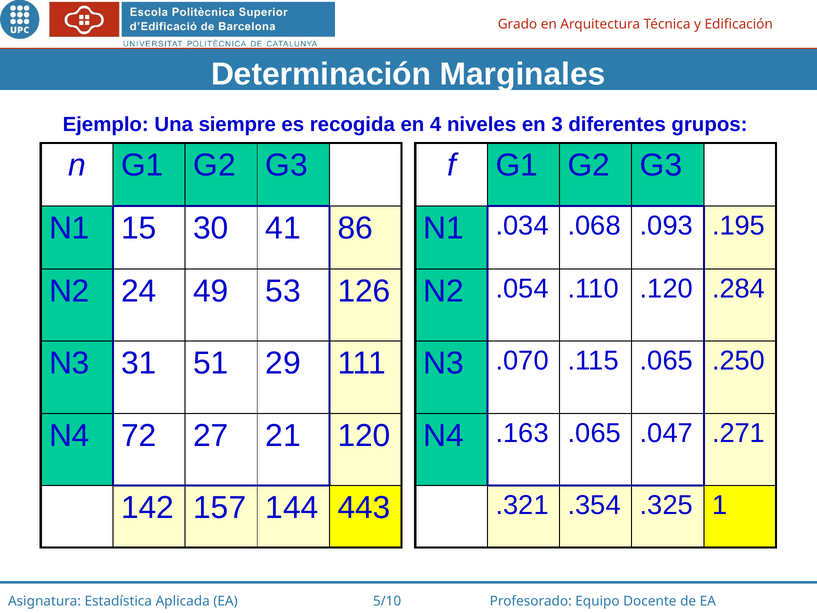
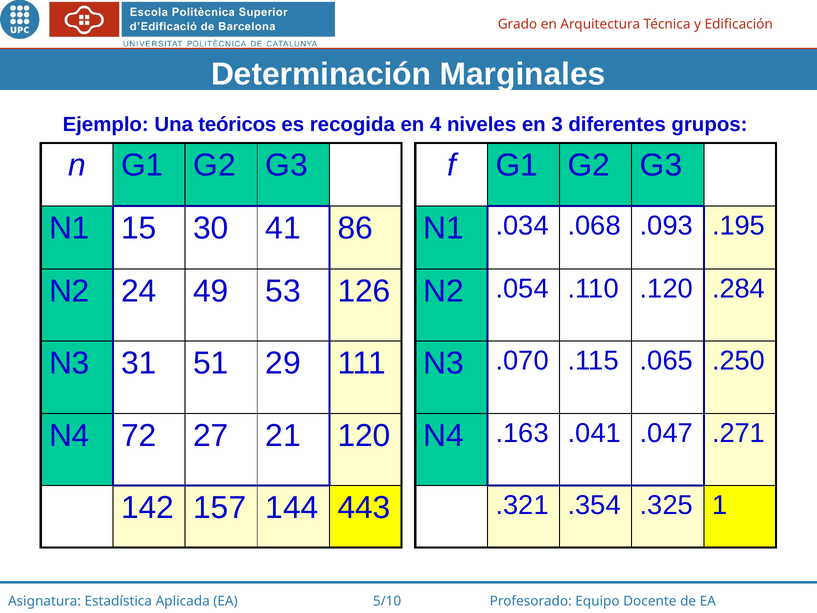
siempre: siempre -> teóricos (237, 125)
.163 .065: .065 -> .041 (594, 433)
